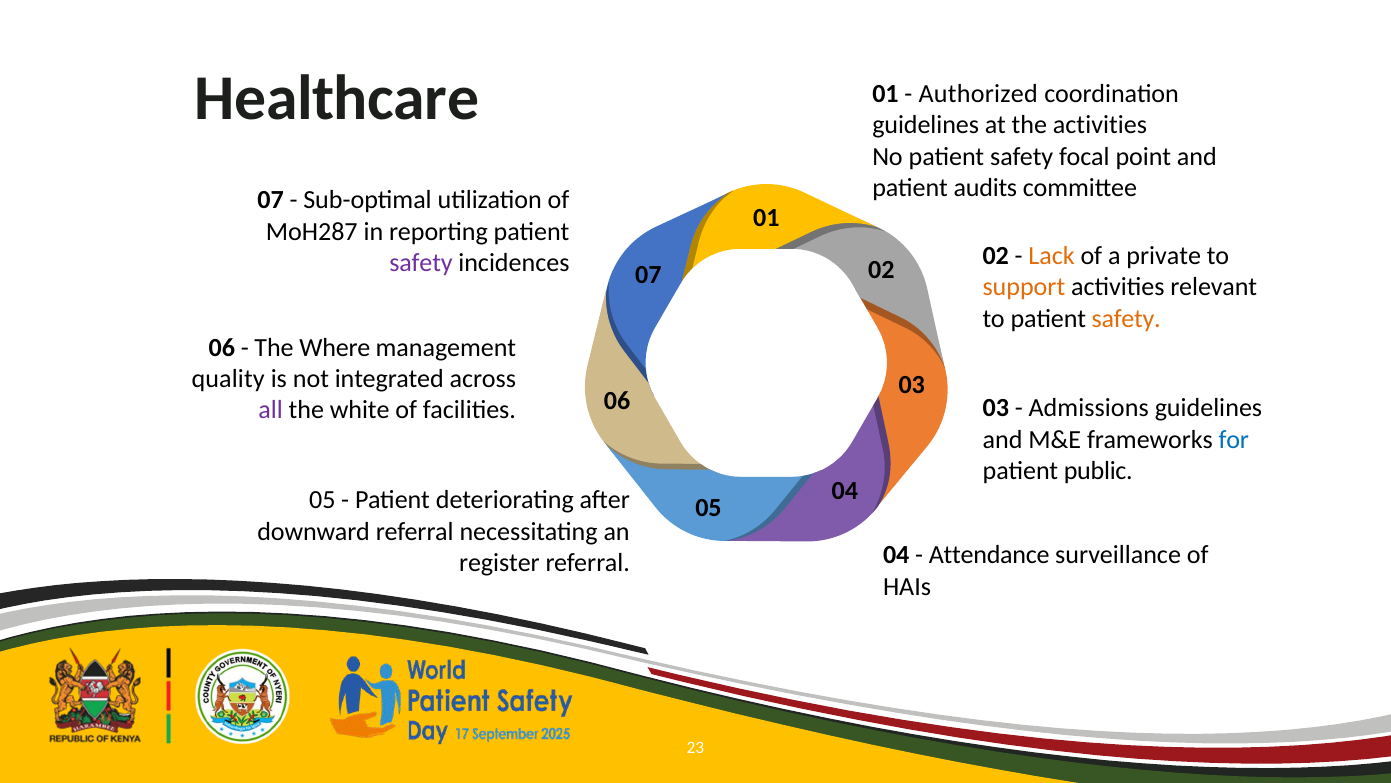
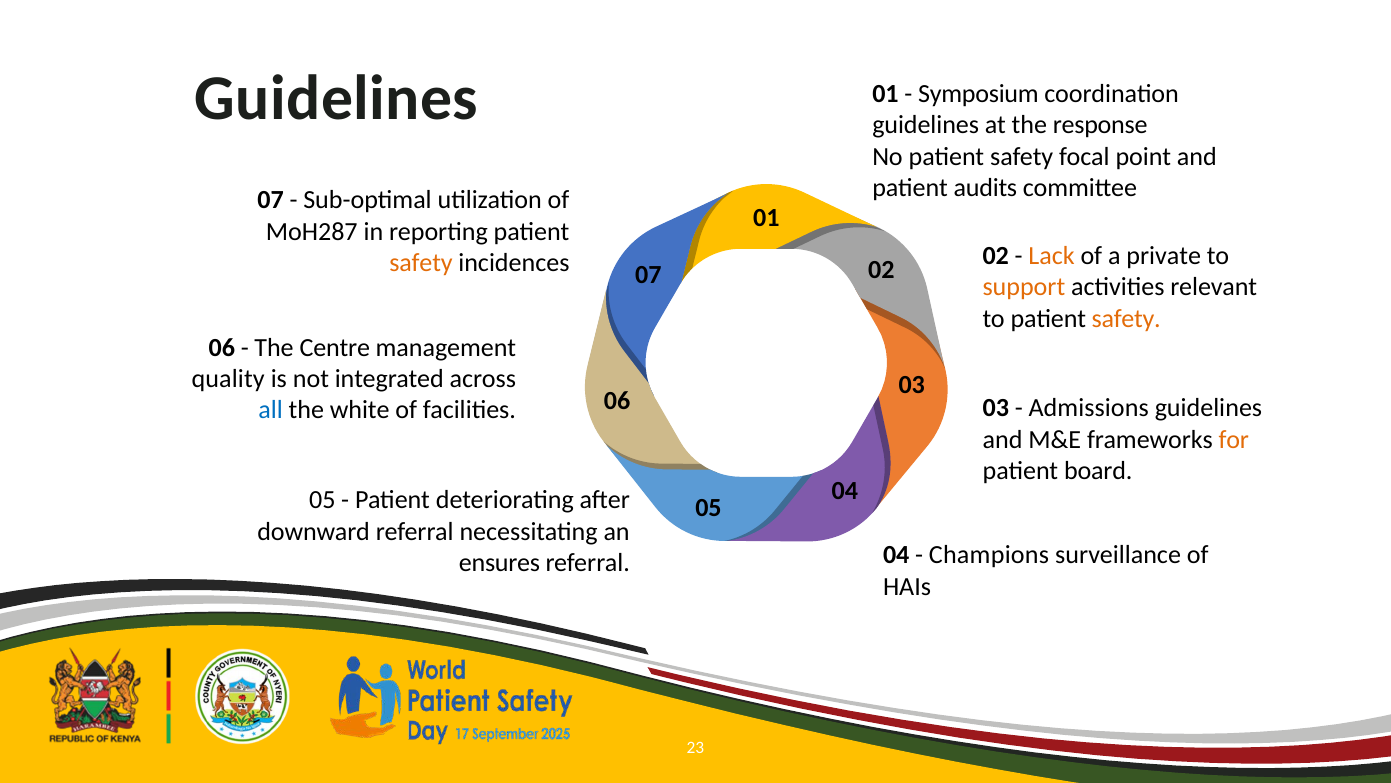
Healthcare: Healthcare -> Guidelines (337, 98)
Authorized: Authorized -> Symposium (978, 94)
the activities: activities -> response (1100, 125)
safety colour: purple -> orange (421, 263)
Where: Where -> Centre (335, 347)
all colour: purple -> blue (271, 410)
for colour: blue -> orange (1234, 439)
public: public -> board (1098, 471)
Attendance: Attendance -> Champions (989, 555)
register: register -> ensures (500, 562)
